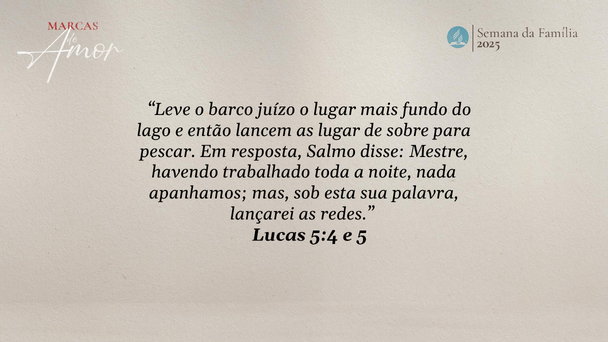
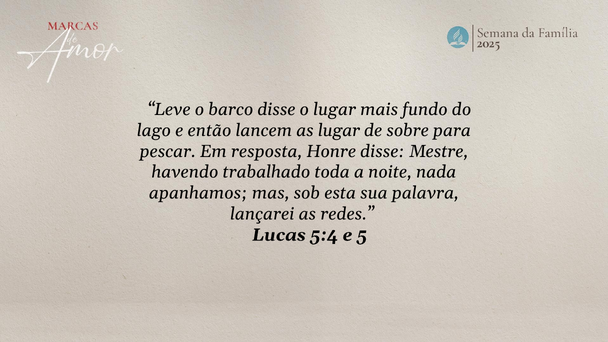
barco juízo: juízo -> disse (276, 110)
Salmo: Salmo -> Honre (331, 151)
